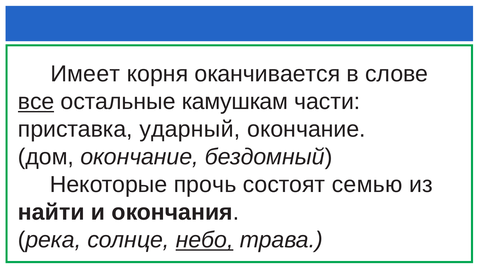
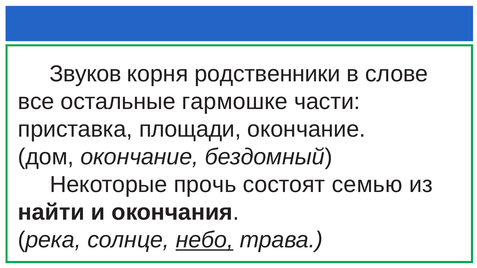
Имеет: Имеет -> Звуков (85, 74)
оканчивается: оканчивается -> родственники (267, 74)
все underline: present -> none (36, 102)
камушкам: камушкам -> гармошке (235, 102)
ударный: ударный -> площади (190, 130)
